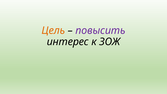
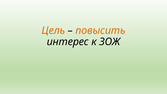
повысить colour: purple -> orange (100, 30)
